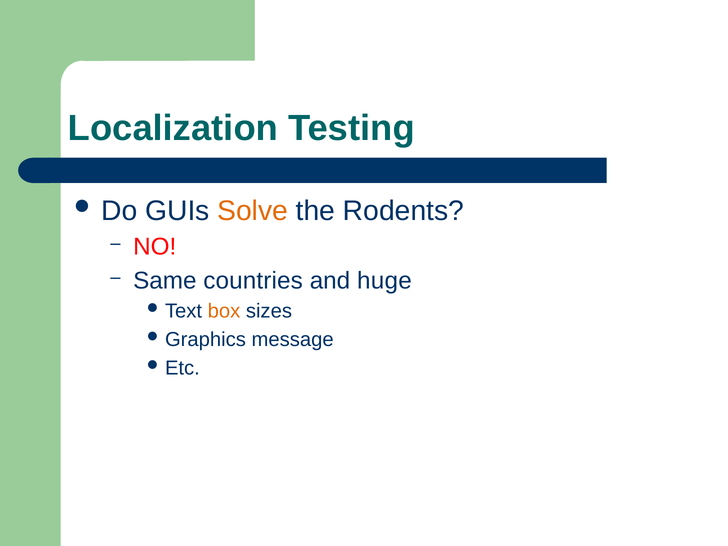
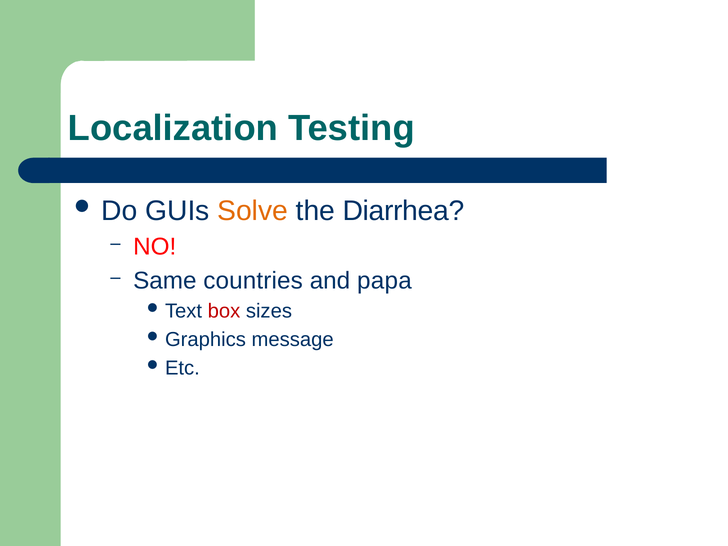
Rodents: Rodents -> Diarrhea (404, 211)
huge: huge -> papa (384, 281)
box colour: orange -> red (224, 311)
